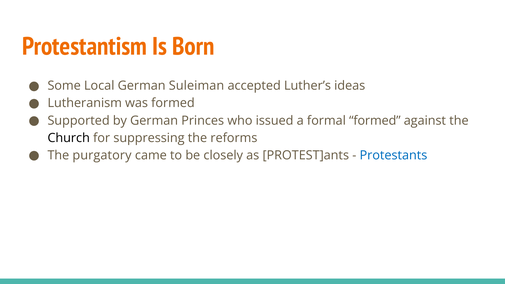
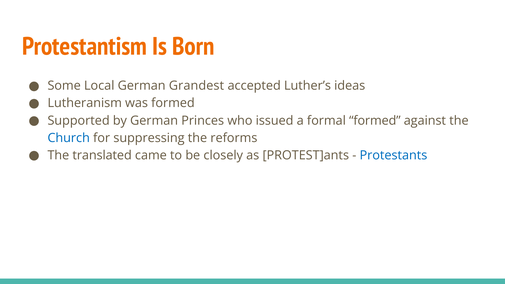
Suleiman: Suleiman -> Grandest (196, 86)
Church colour: black -> blue (69, 138)
purgatory: purgatory -> translated (102, 155)
